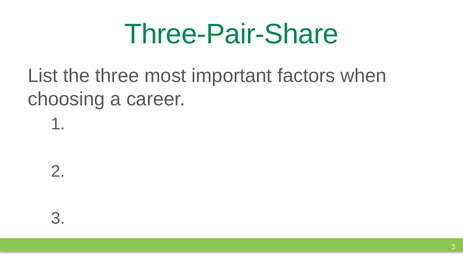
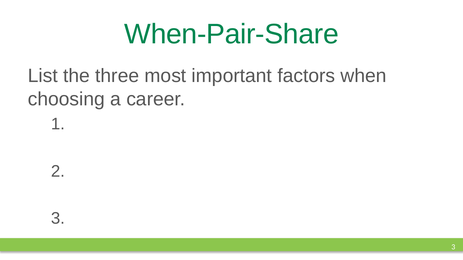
Three-Pair-Share: Three-Pair-Share -> When-Pair-Share (232, 34)
